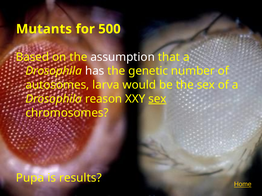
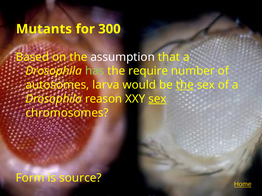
500: 500 -> 300 (109, 29)
has colour: white -> light green (95, 71)
genetic: genetic -> require (148, 71)
the underline: none -> present (185, 85)
Pupa: Pupa -> Form (30, 178)
results: results -> source (80, 178)
